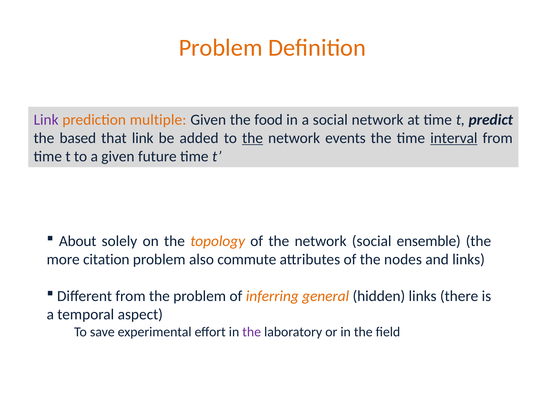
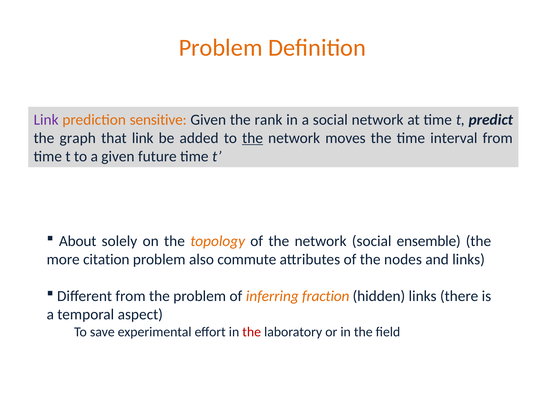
multiple: multiple -> sensitive (158, 120)
food: food -> rank (268, 120)
based: based -> graph (78, 138)
events: events -> moves (345, 138)
interval underline: present -> none (454, 138)
general: general -> fraction (326, 296)
the colour: purple -> red (252, 332)
